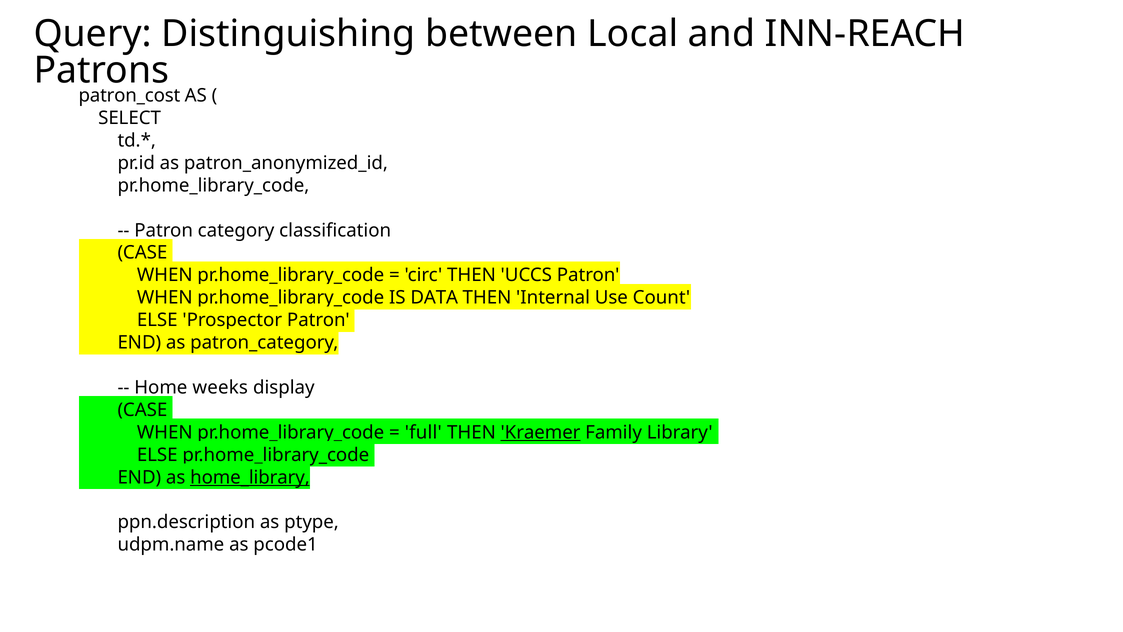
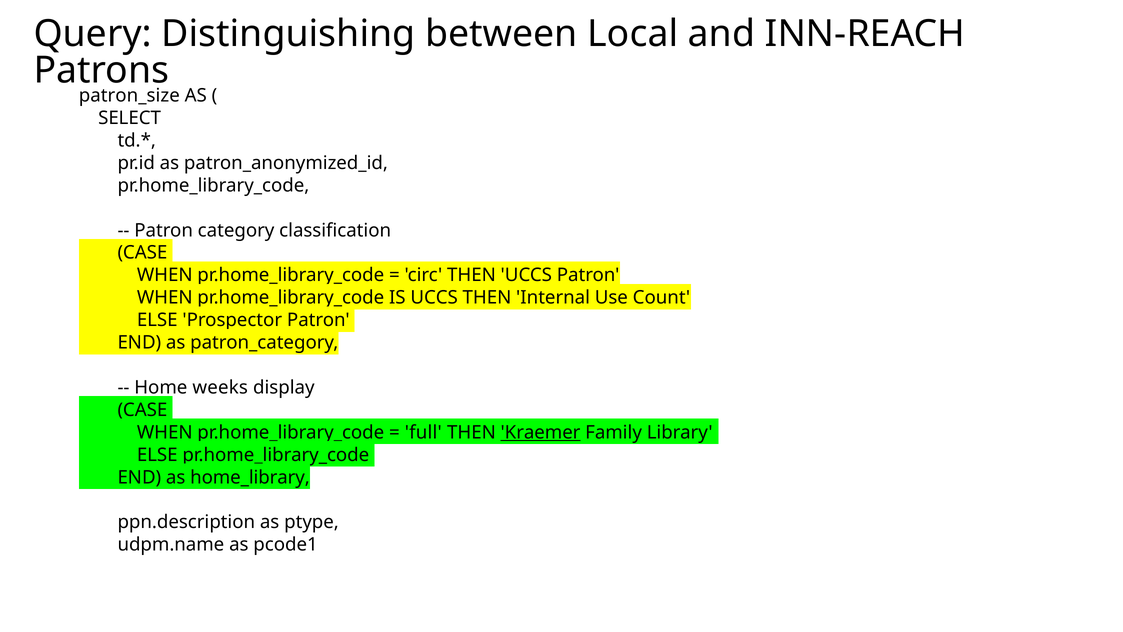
patron_cost: patron_cost -> patron_size (129, 96)
IS DATA: DATA -> UCCS (434, 298)
home_library underline: present -> none (250, 477)
